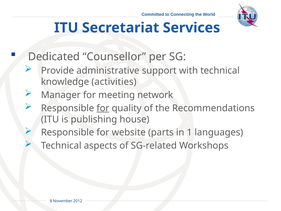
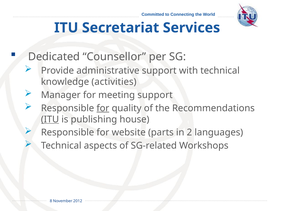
meeting network: network -> support (155, 95)
ITU underline: none -> present (50, 119)
1: 1 -> 2 (189, 132)
